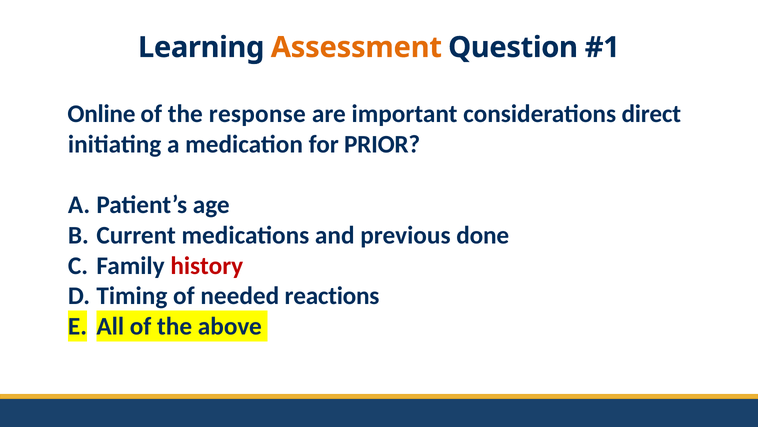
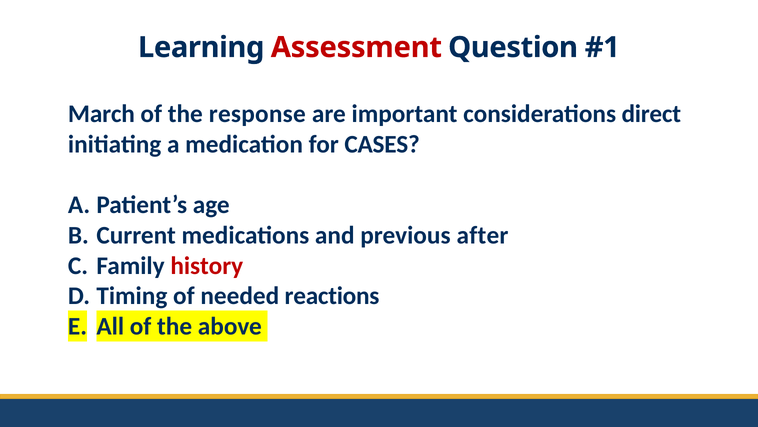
Assessment colour: orange -> red (356, 47)
Online: Online -> March (101, 114)
PRIOR: PRIOR -> CASES (382, 144)
done: done -> after (483, 235)
